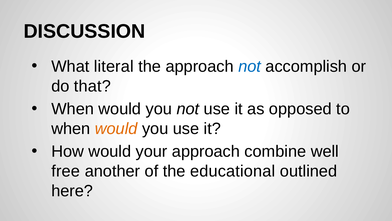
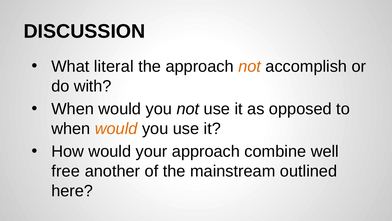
not colour: blue -> orange (250, 66)
that: that -> with (93, 86)
educational: educational -> mainstream (233, 171)
